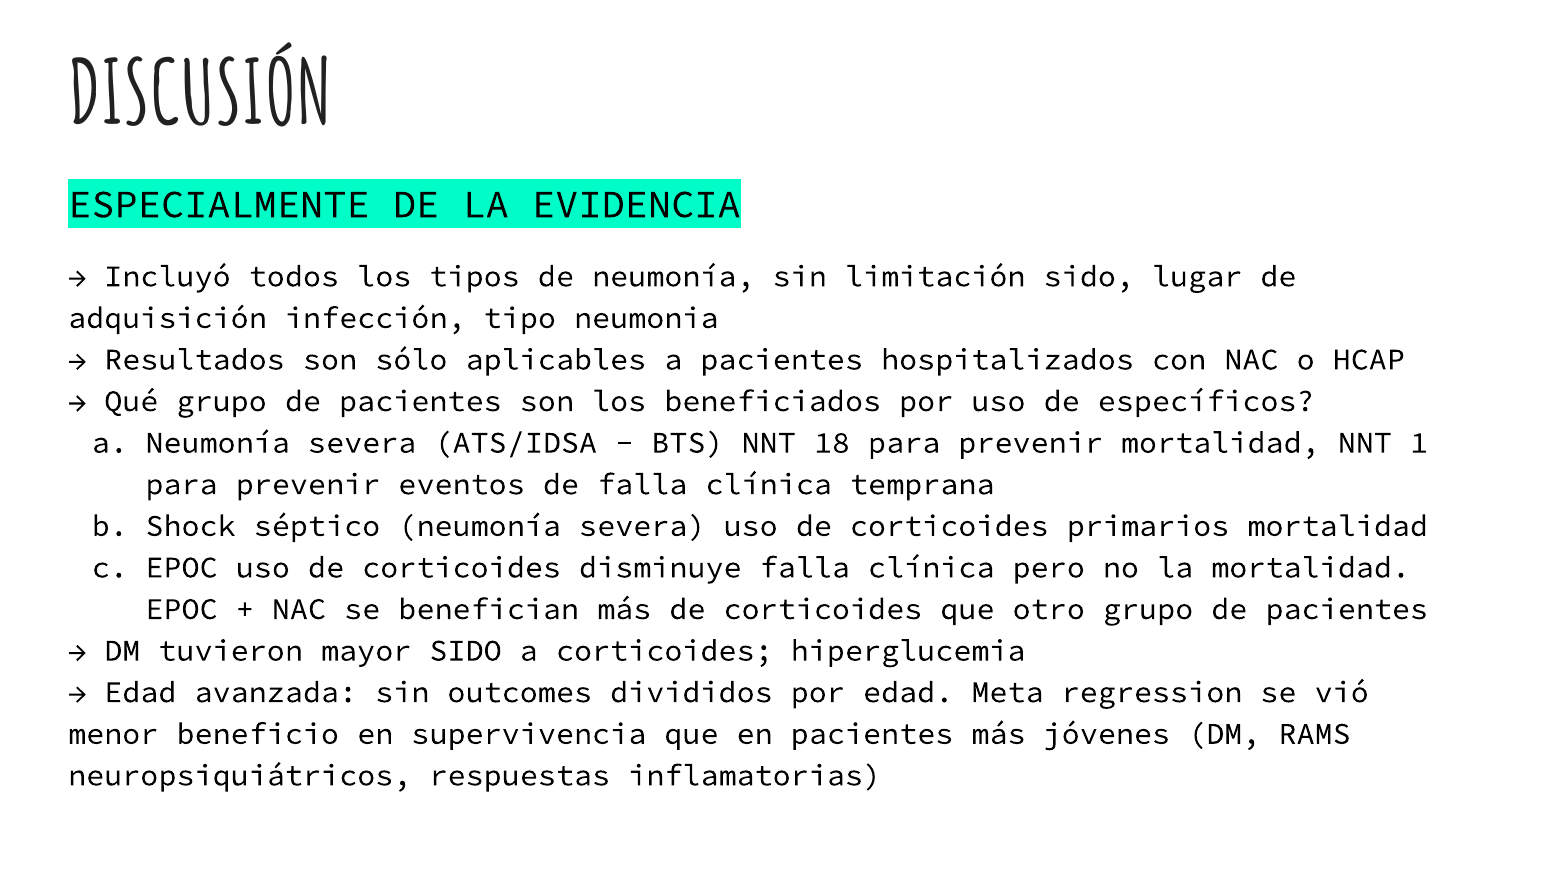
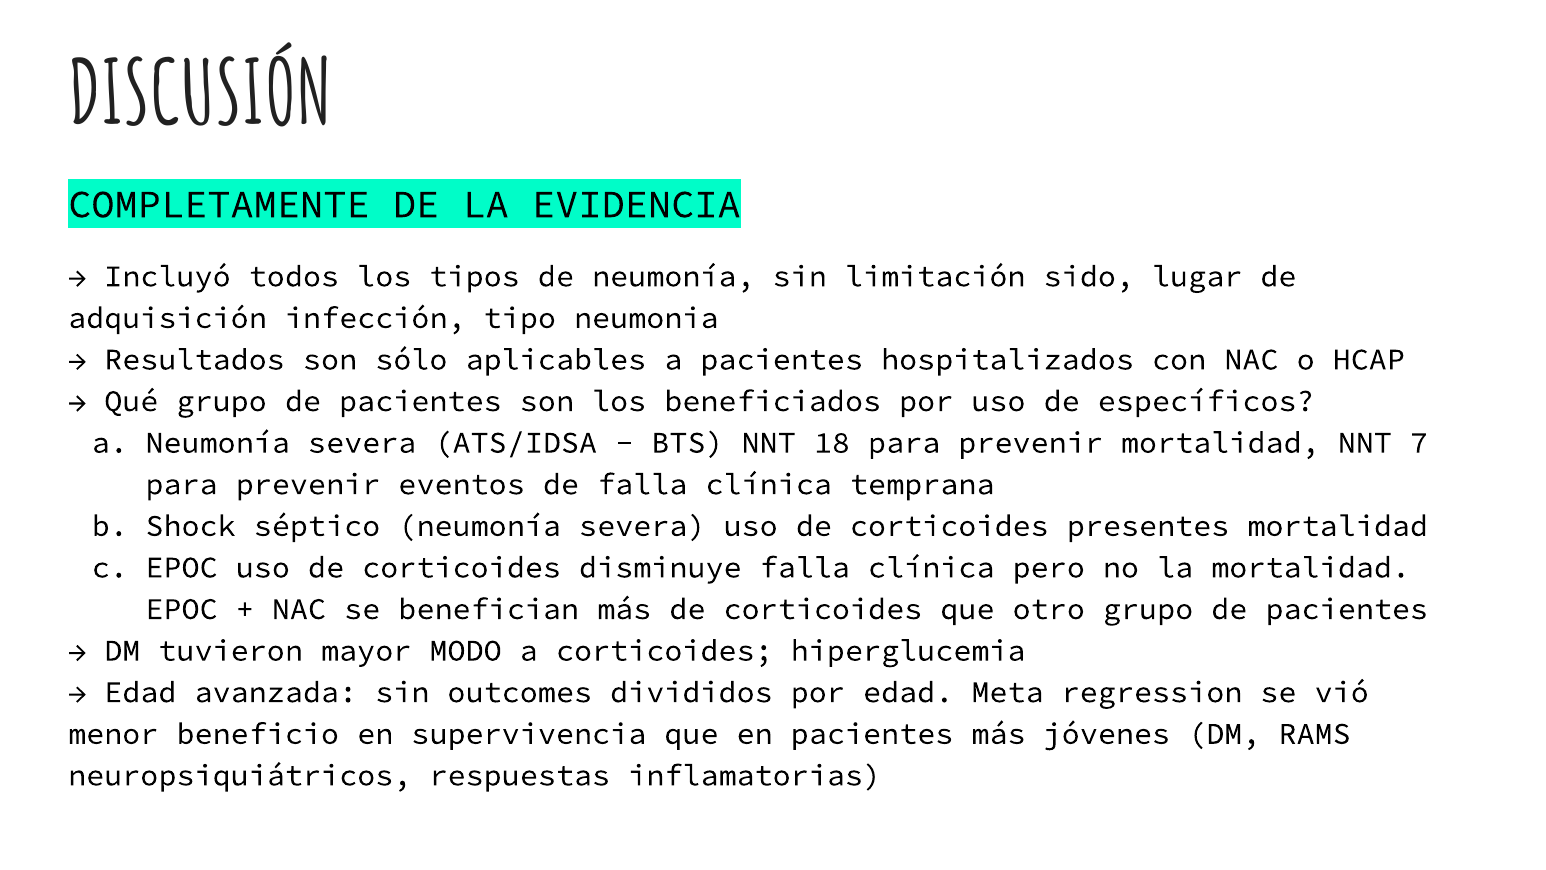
ESPECIALMENTE: ESPECIALMENTE -> COMPLETAMENTE (219, 204)
1: 1 -> 7 (1419, 443)
primarios: primarios -> presentes (1148, 526)
mayor SIDO: SIDO -> MODO (466, 650)
